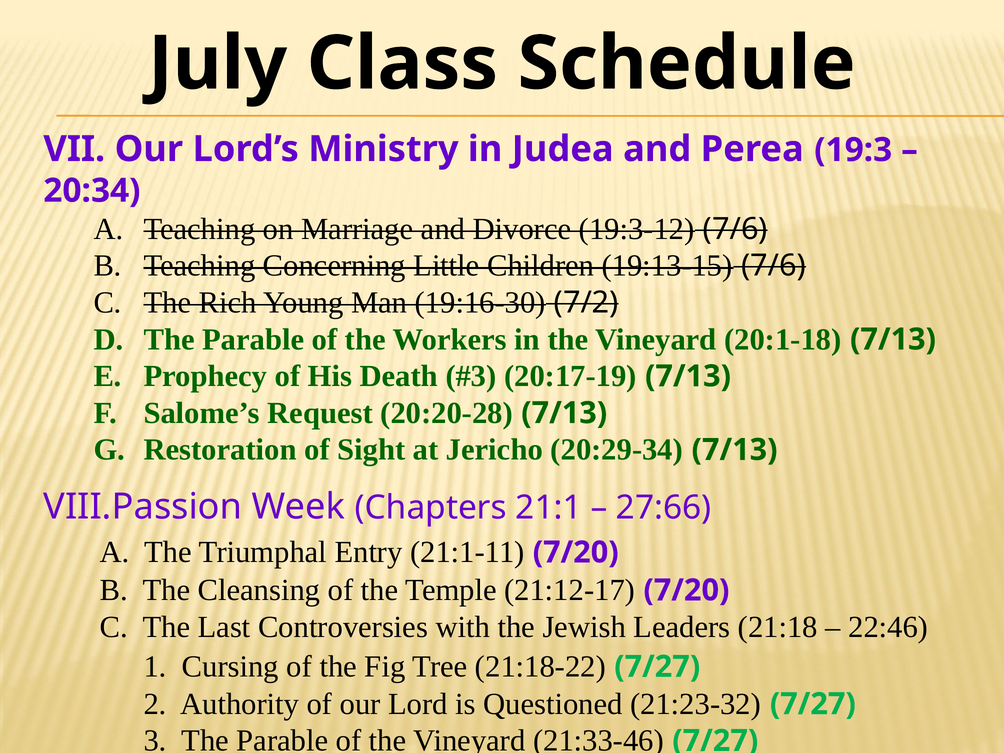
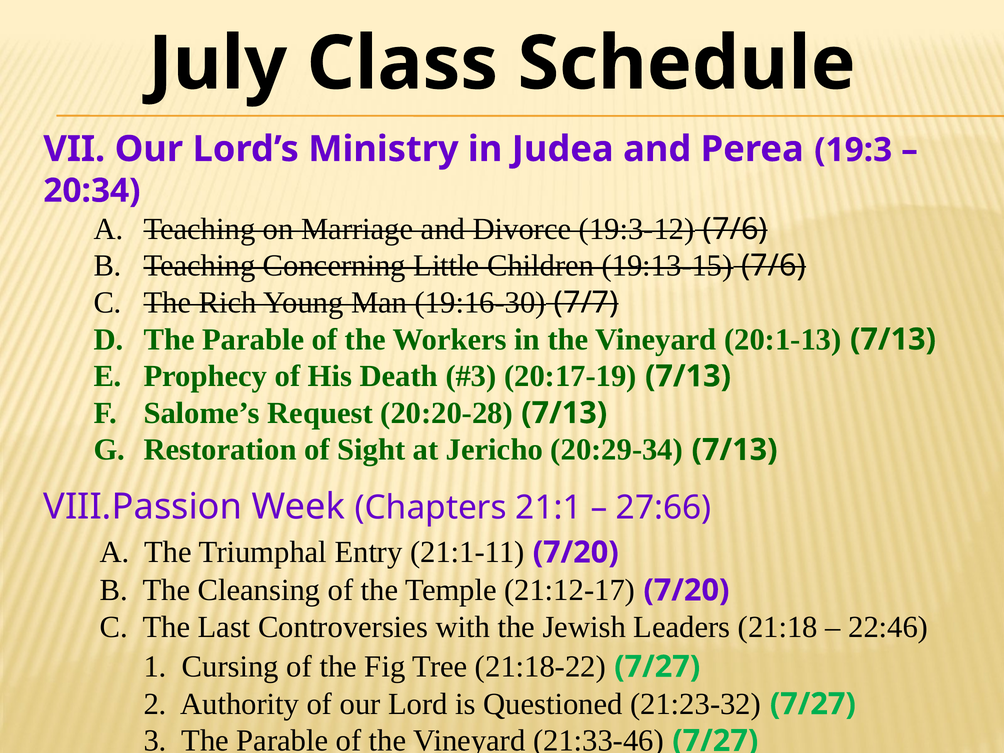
7/2: 7/2 -> 7/7 (586, 303)
20:1-18: 20:1-18 -> 20:1-13 (783, 339)
